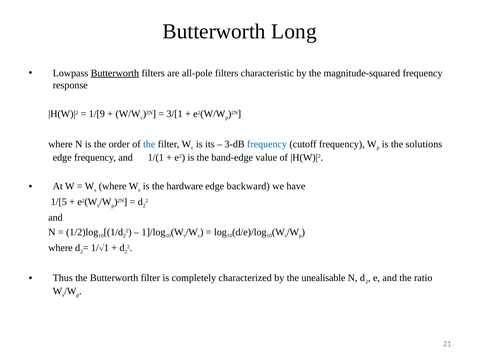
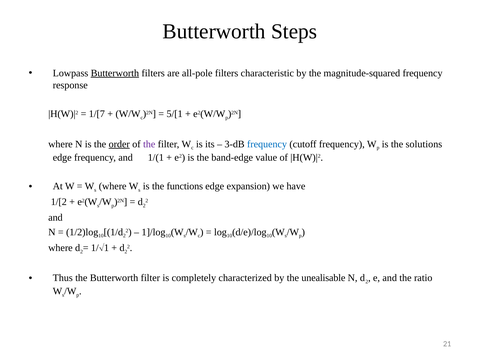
Long: Long -> Steps (294, 31)
1/[9: 1/[9 -> 1/[7 (97, 114)
3/[1: 3/[1 -> 5/[1 (175, 114)
order underline: none -> present (119, 144)
the colour: blue -> purple (149, 144)
hardware: hardware -> functions (185, 186)
backward: backward -> expansion (248, 186)
1/[5: 1/[5 -> 1/[2 (59, 202)
